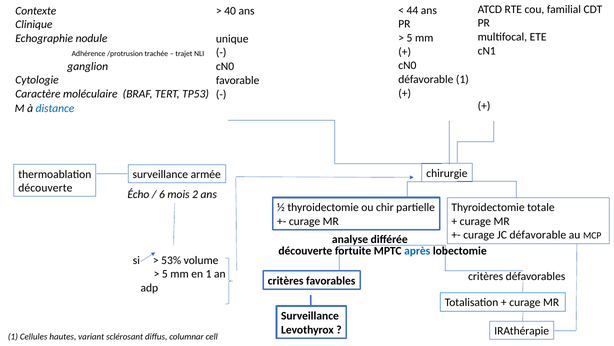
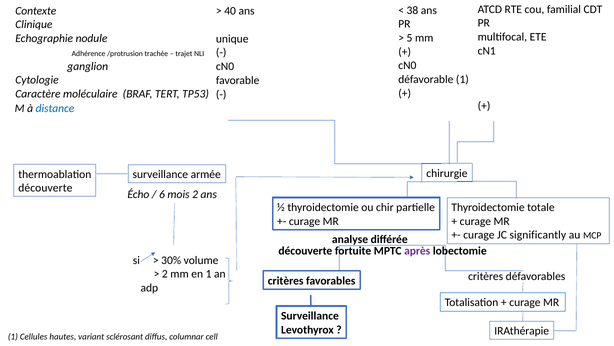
44: 44 -> 38 (412, 10)
JC défavorable: défavorable -> significantly (538, 235)
après colour: blue -> purple (417, 250)
53%: 53% -> 30% (171, 260)
5: 5 -> 2 (165, 274)
